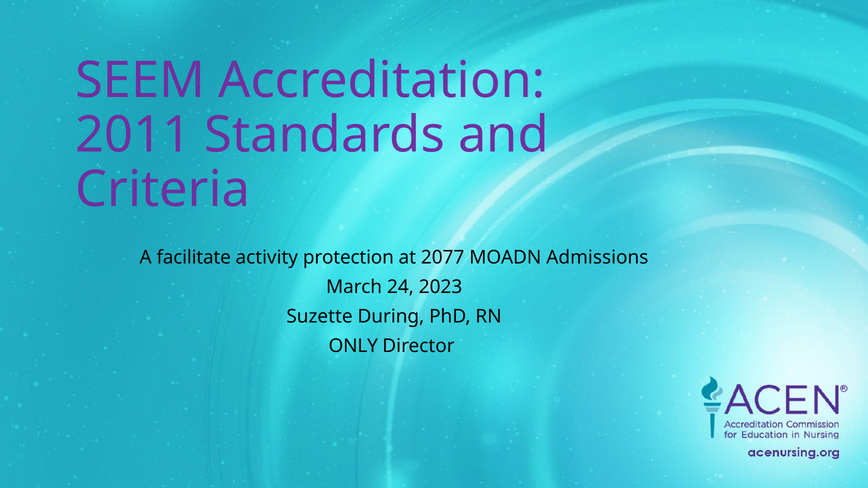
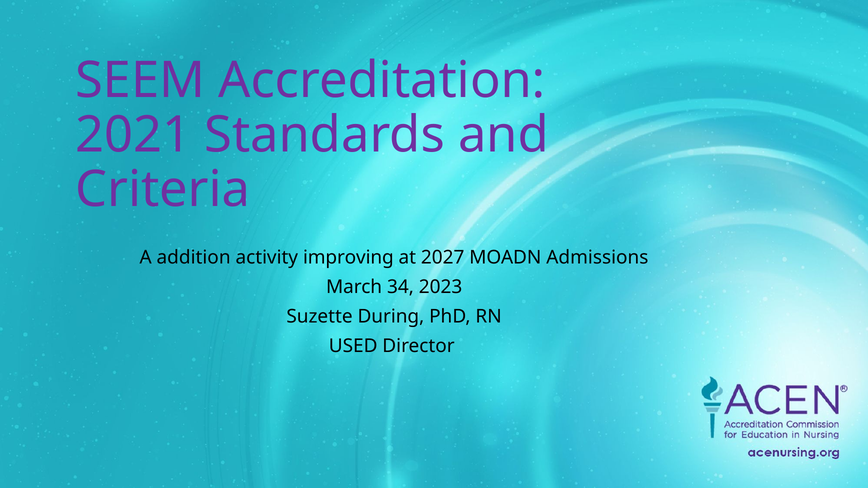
2011: 2011 -> 2021 (133, 135)
facilitate: facilitate -> addition (194, 258)
protection: protection -> improving (348, 258)
2077: 2077 -> 2027 (443, 258)
24: 24 -> 34 (400, 287)
ONLY: ONLY -> USED (353, 346)
